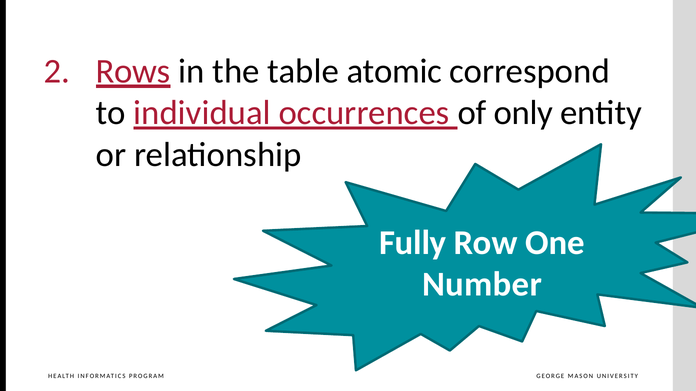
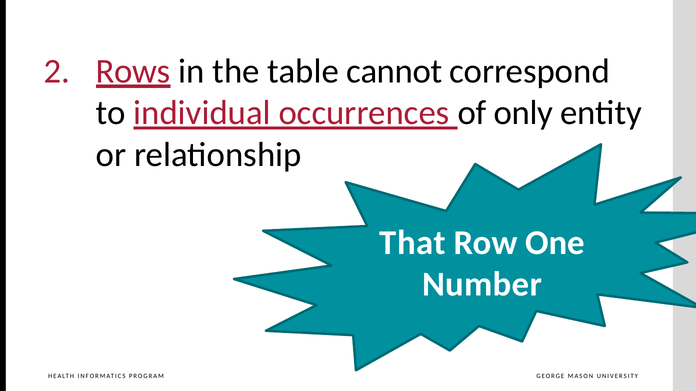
atomic: atomic -> cannot (394, 71)
Fully: Fully -> That (413, 243)
